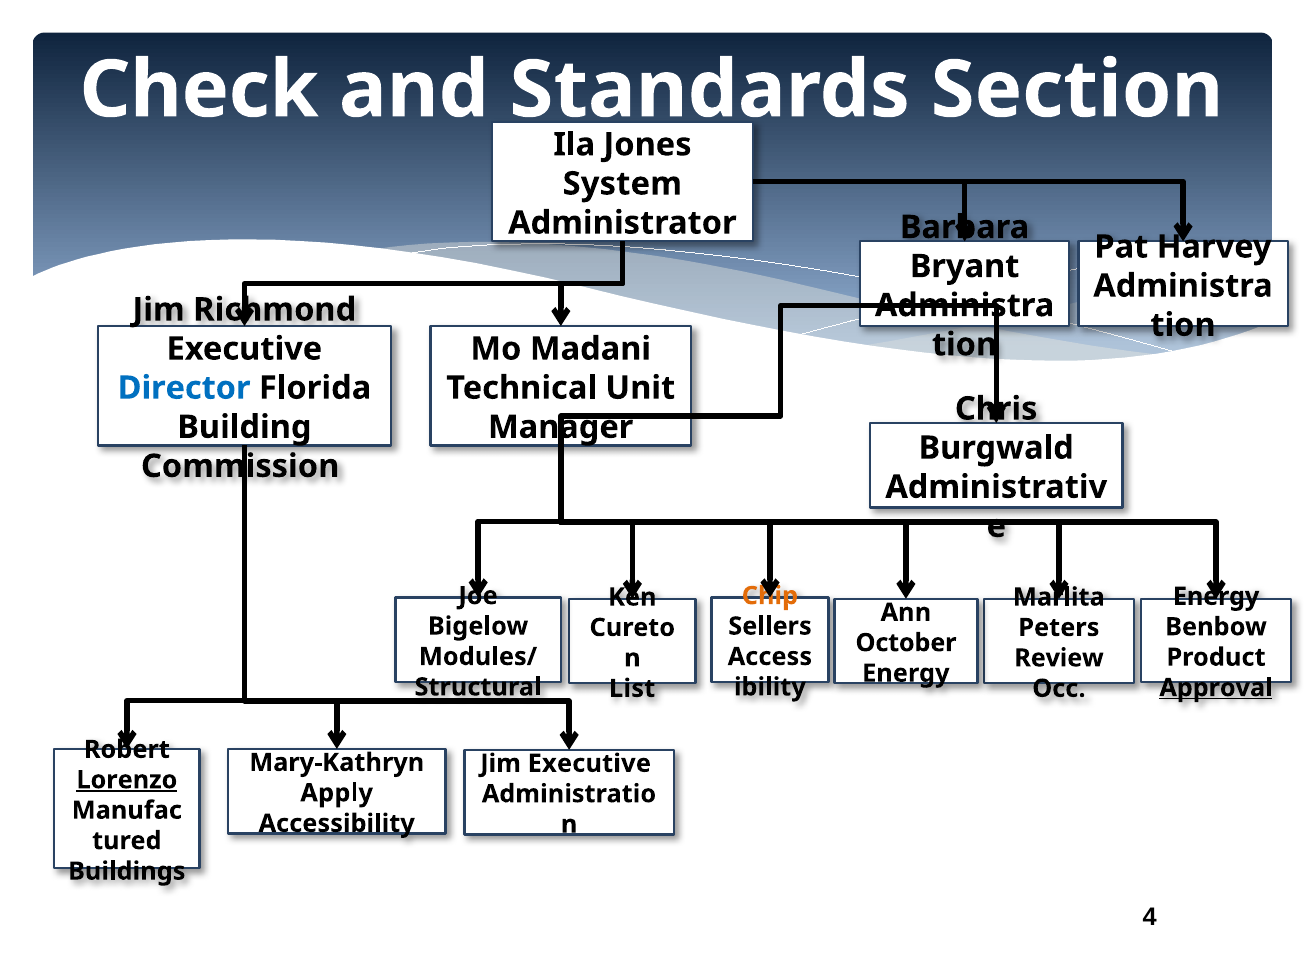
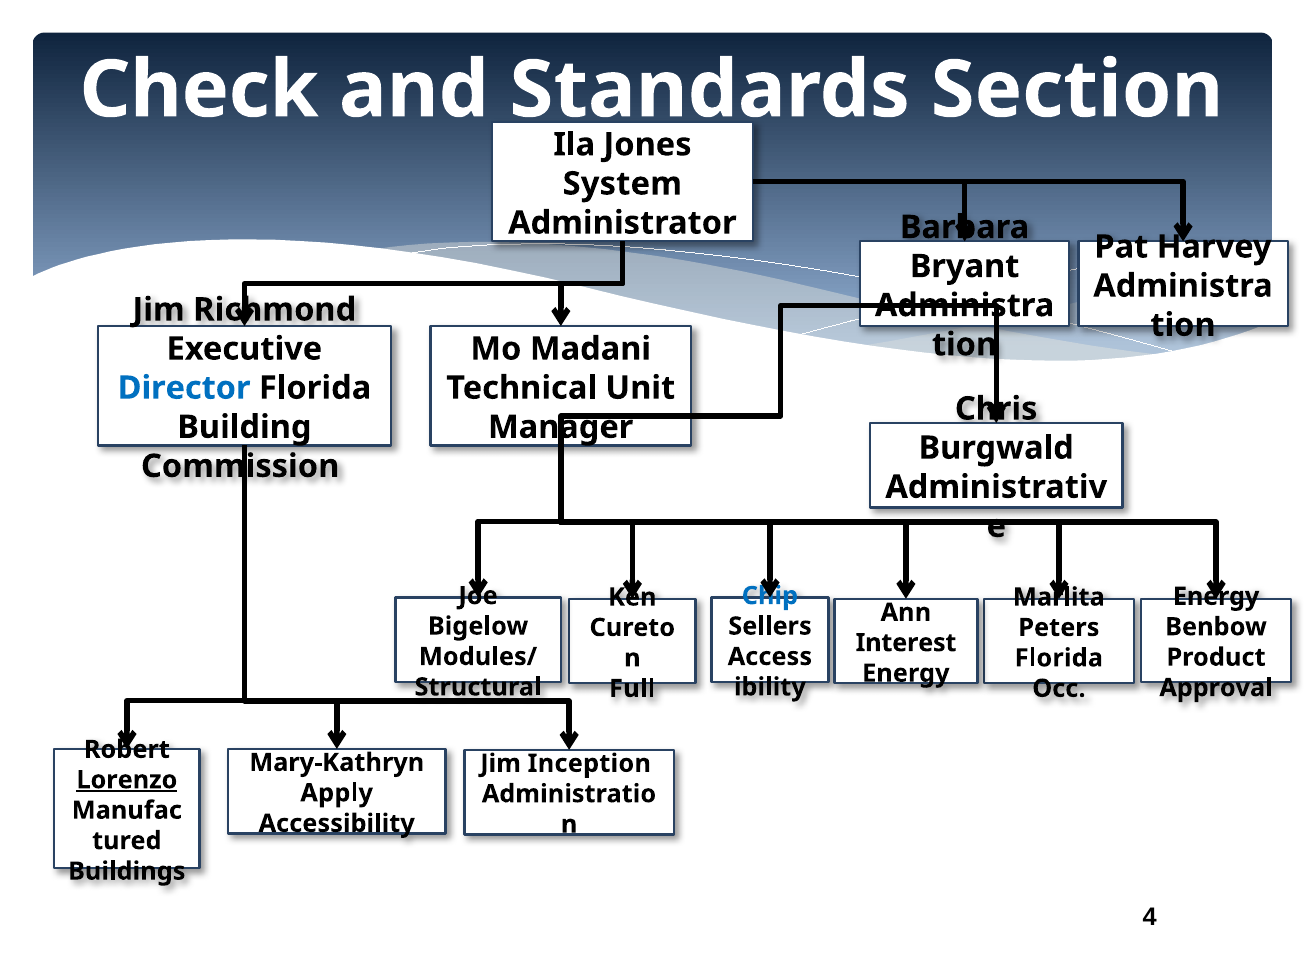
Chip colour: orange -> blue (770, 596)
October: October -> Interest (906, 643)
Review: Review -> Florida (1059, 658)
Approval underline: present -> none (1216, 688)
List: List -> Full (632, 689)
Jim Executive: Executive -> Inception (589, 763)
